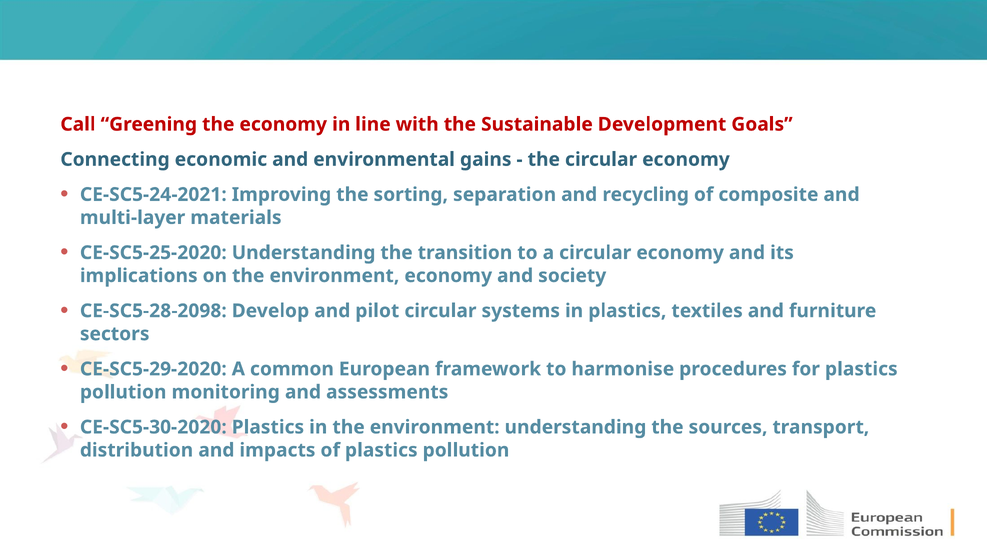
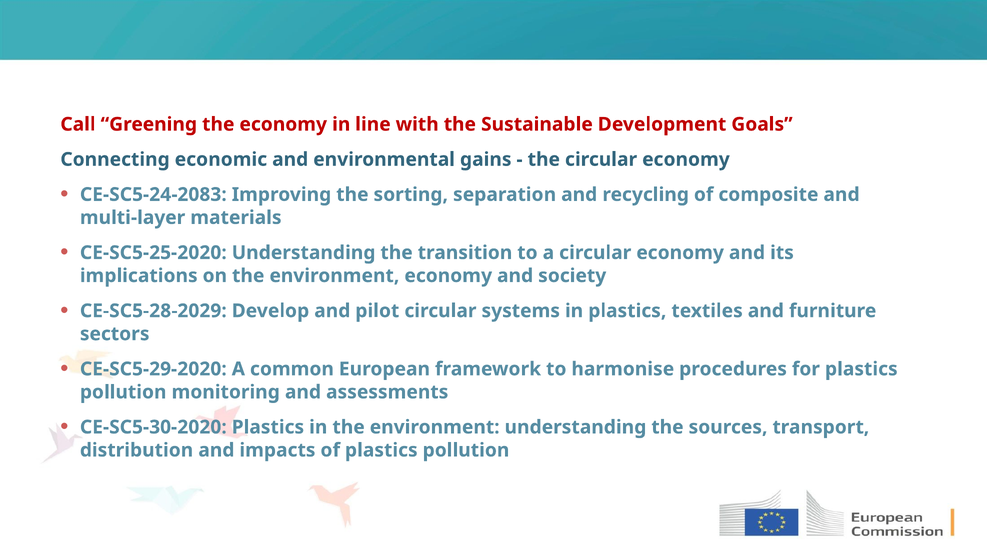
CE-SC5-24-2021: CE-SC5-24-2021 -> CE-SC5-24-2083 (153, 195)
CE-SC5-28-2098: CE-SC5-28-2098 -> CE-SC5-28-2029 (153, 311)
